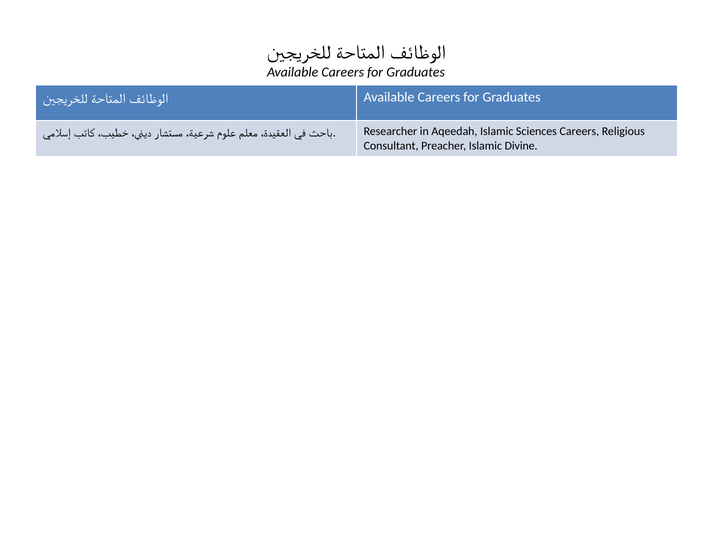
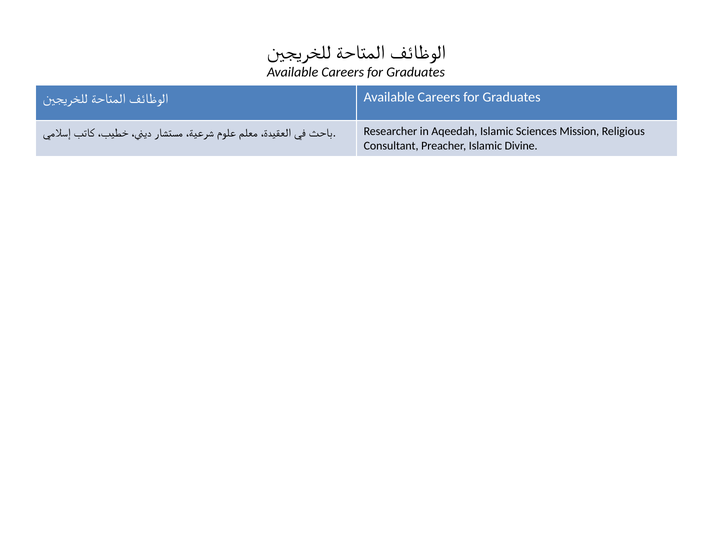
Sciences Careers: Careers -> Mission (579, 132)
